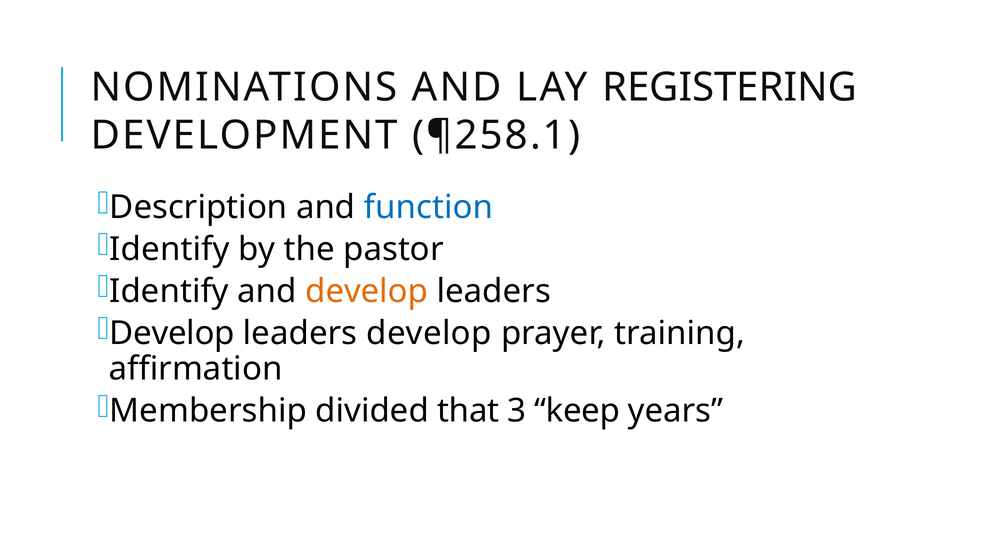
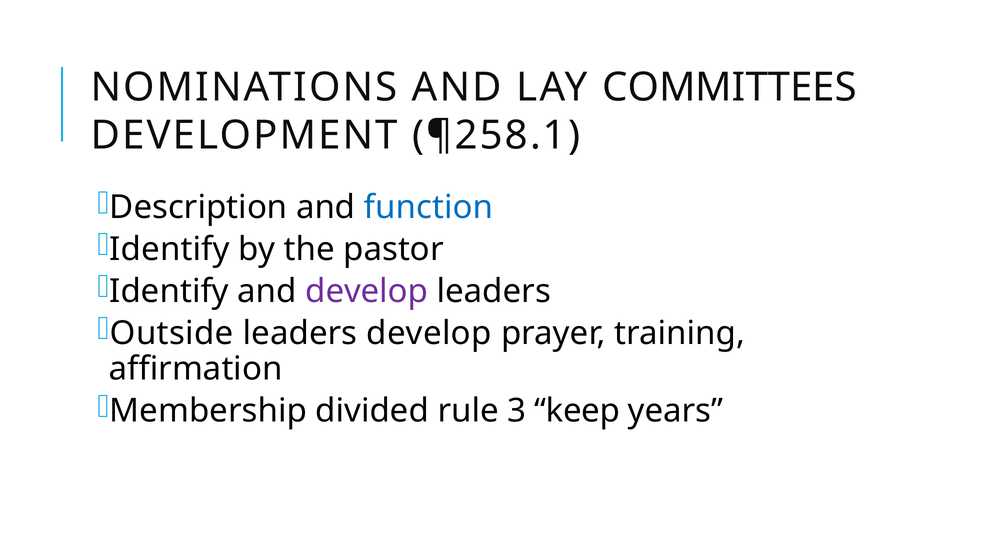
REGISTERING: REGISTERING -> COMMITTEES (730, 87)
develop colour: orange -> purple (367, 291)
Develop: Develop -> Outside (172, 333)
that: that -> rule (468, 411)
